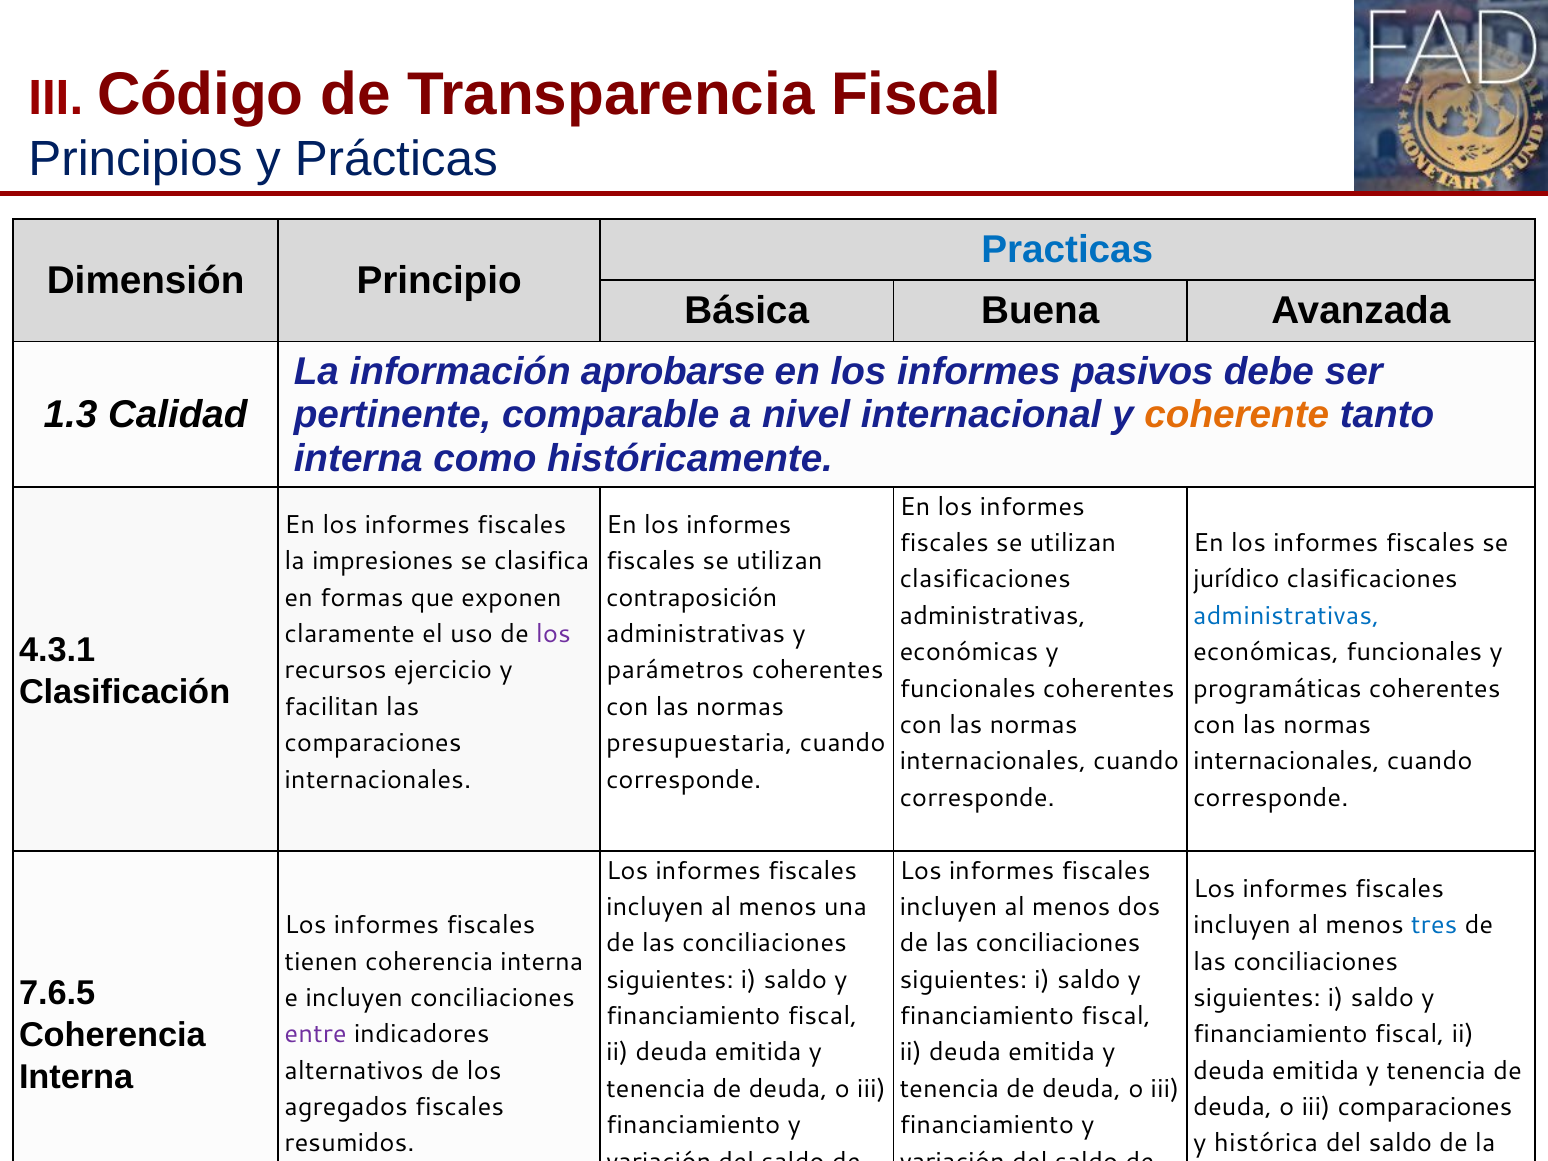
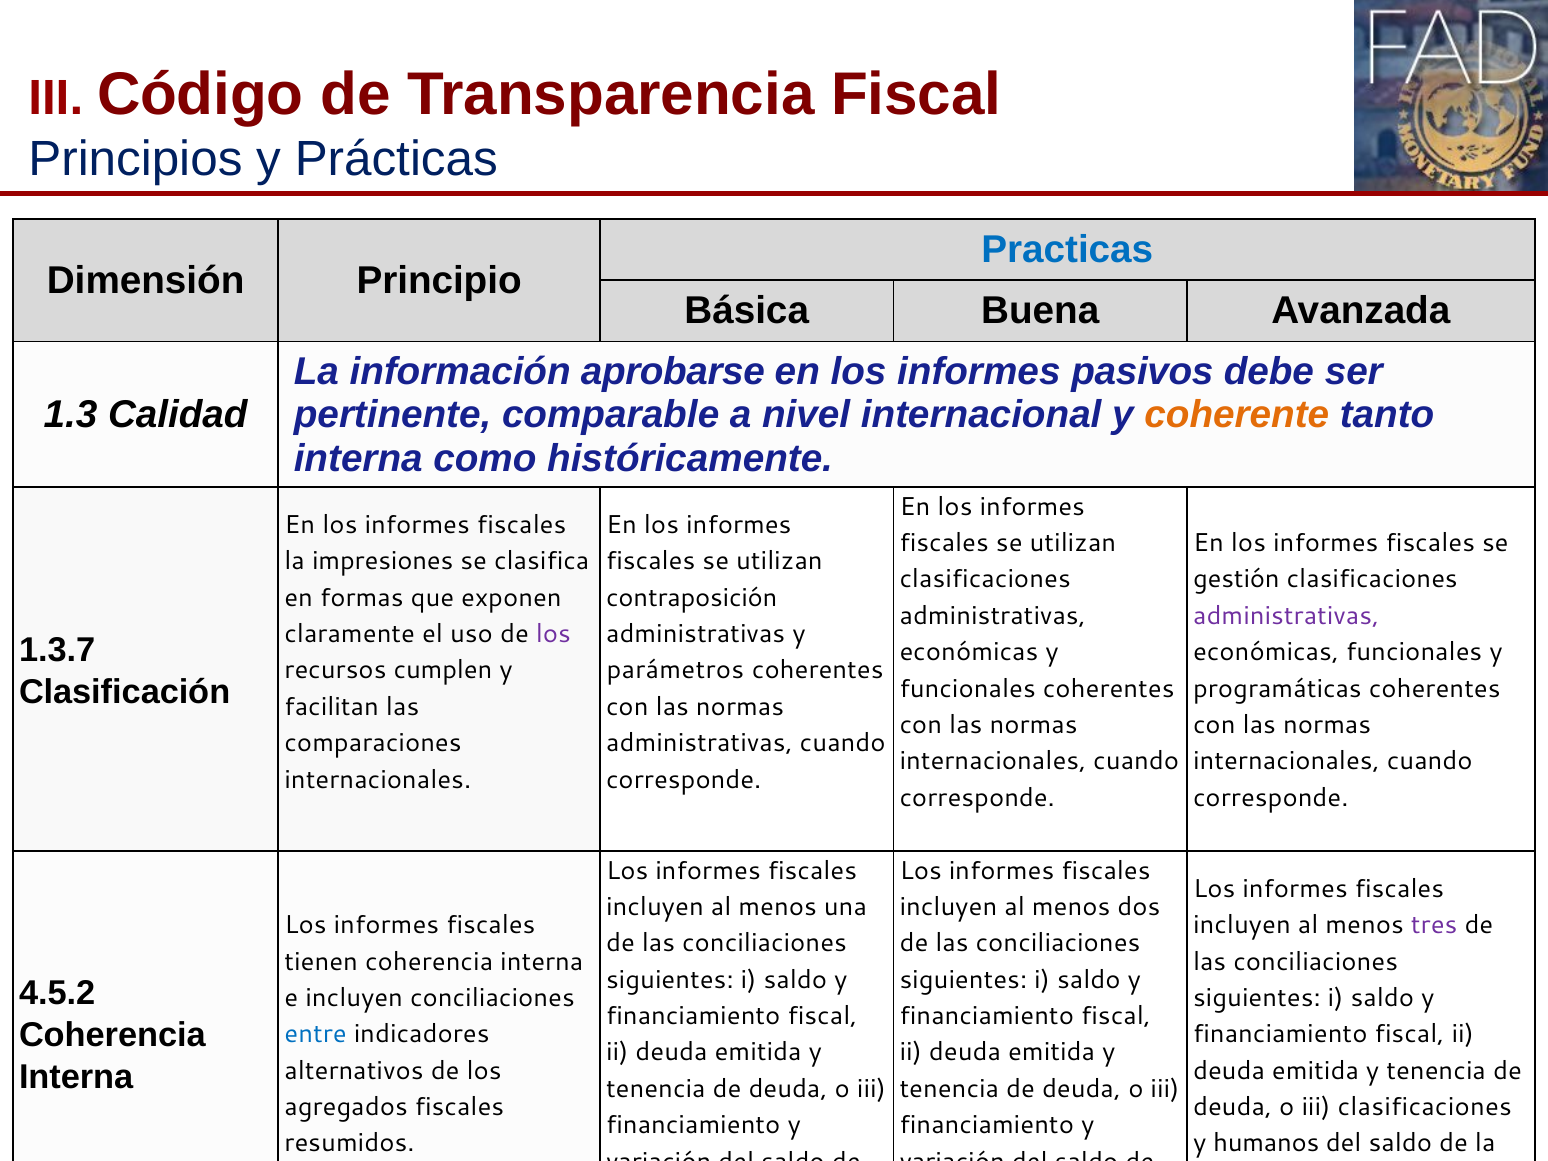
jurídico: jurídico -> gestión (1236, 579)
administrativas colour: blue -> purple (1286, 616)
4.3.1: 4.3.1 -> 1.3.7 (57, 650)
ejercicio: ejercicio -> cumplen (443, 670)
presupuestaria: presupuestaria -> administrativas (699, 743)
tres colour: blue -> purple (1434, 925)
7.6.5: 7.6.5 -> 4.5.2 (57, 993)
entre colour: purple -> blue (316, 1034)
iii comparaciones: comparaciones -> clasificaciones (1425, 1107)
histórica: histórica -> humanos (1266, 1143)
